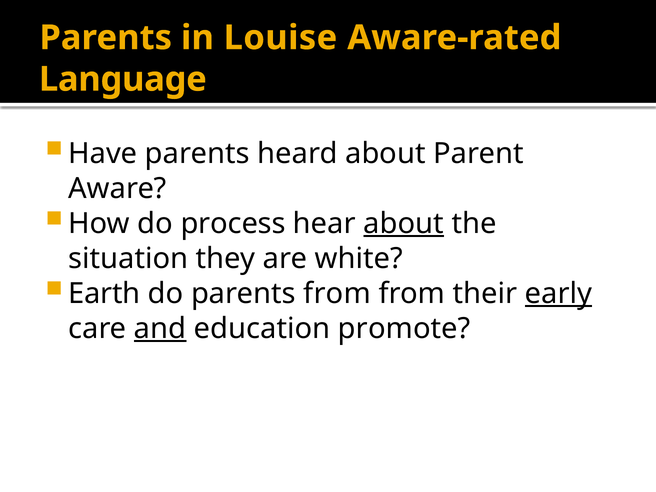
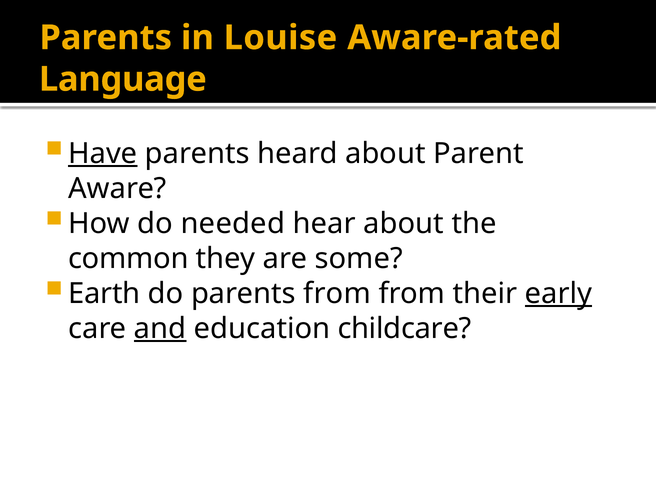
Have underline: none -> present (103, 153)
process: process -> needed (233, 223)
about underline: present -> none (404, 223)
situation: situation -> common (128, 258)
white: white -> some (359, 258)
promote: promote -> childcare (404, 328)
